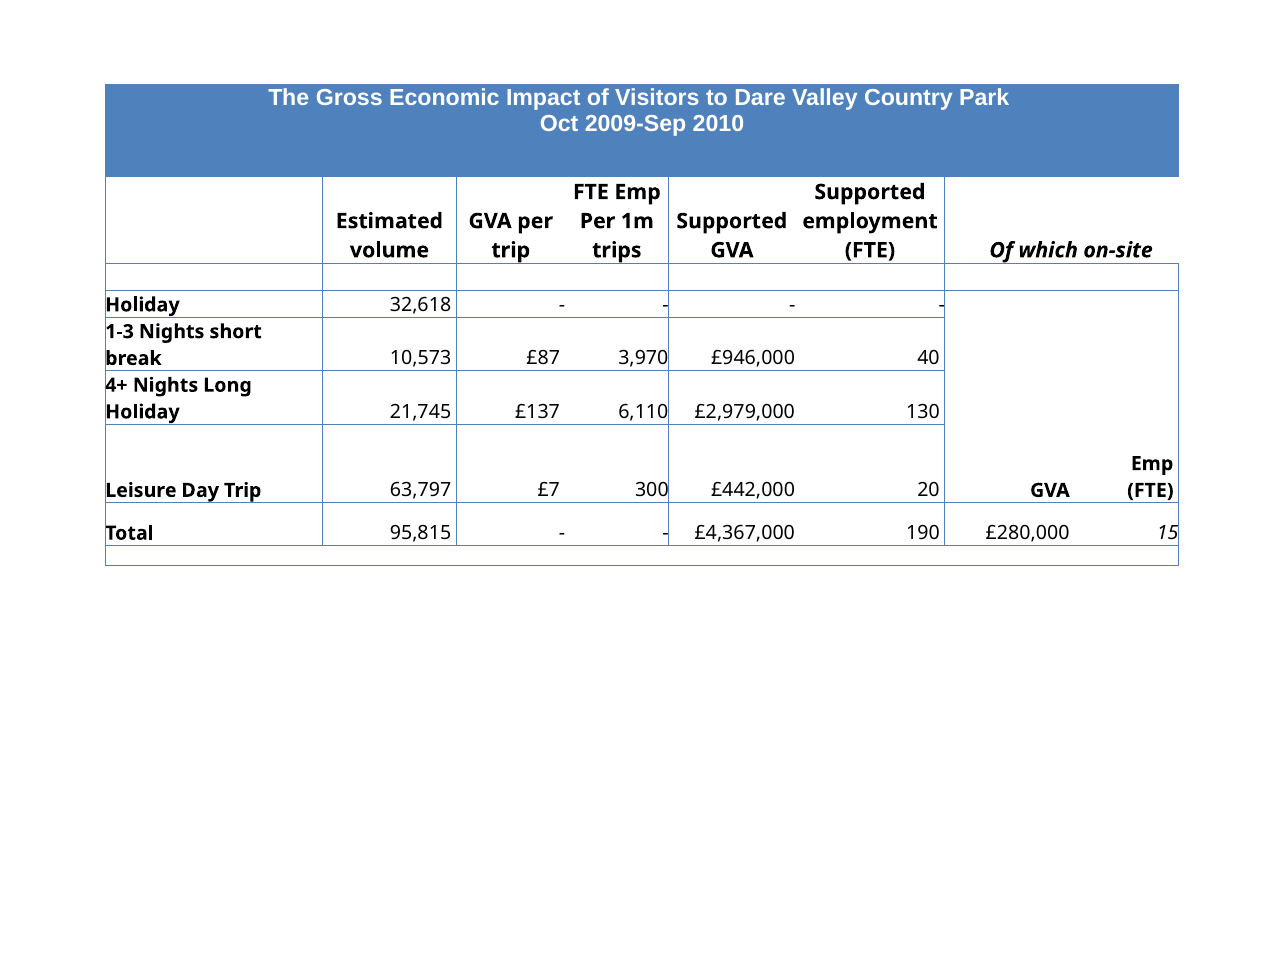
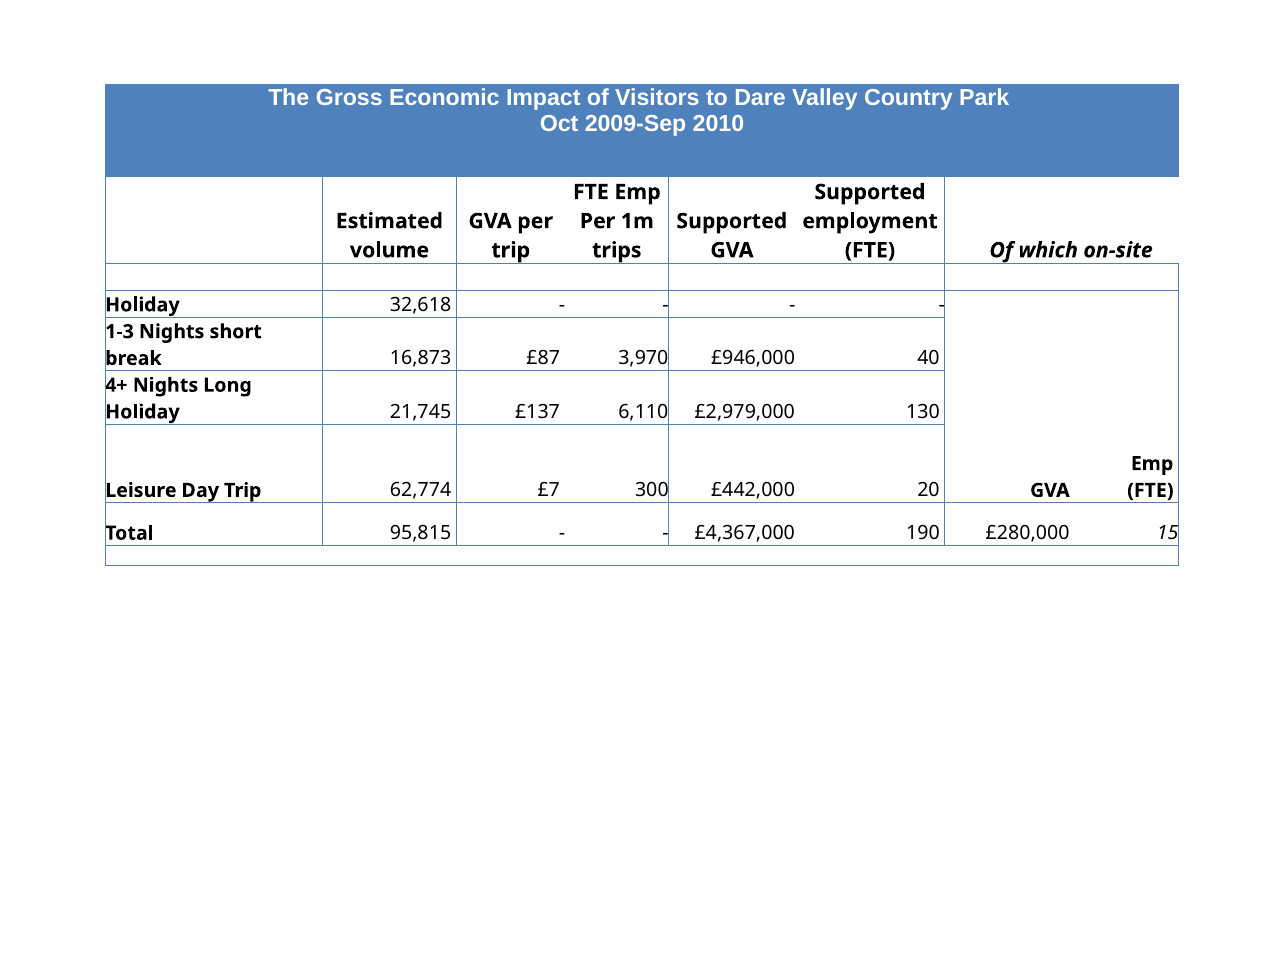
10,573: 10,573 -> 16,873 (421, 358)
63,797: 63,797 -> 62,774 (421, 490)
